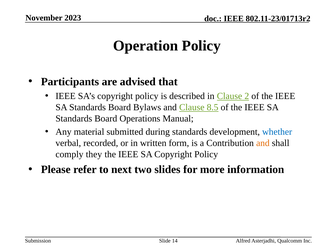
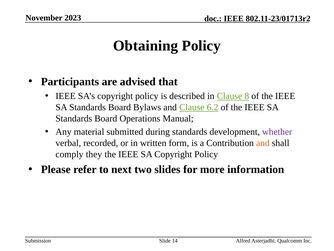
Operation: Operation -> Obtaining (146, 46)
2: 2 -> 8 (247, 96)
8.5: 8.5 -> 6.2 (213, 107)
whether colour: blue -> purple (277, 132)
